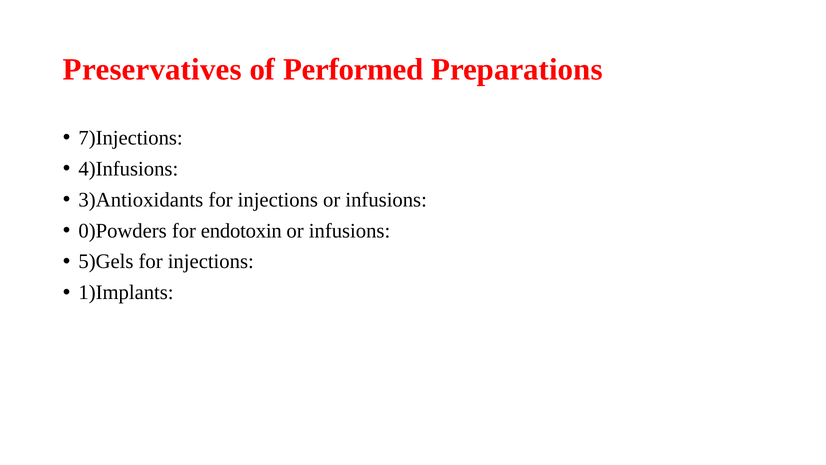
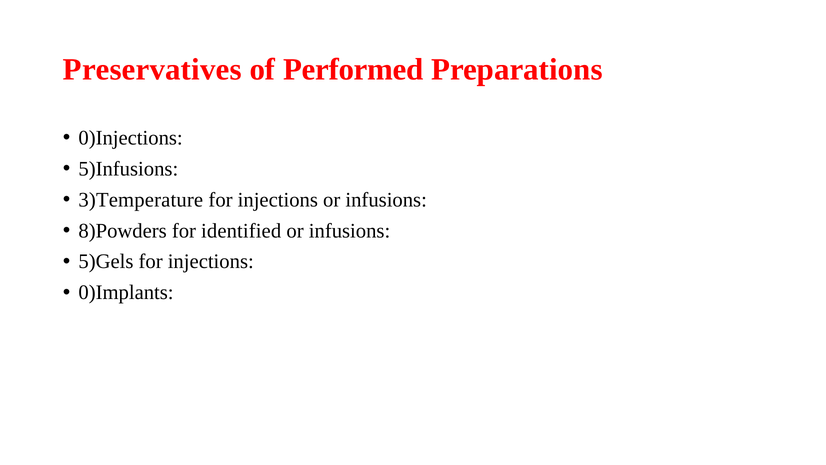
7)Injections: 7)Injections -> 0)Injections (131, 138)
4)Infusions: 4)Infusions -> 5)Infusions (128, 169)
3)Antioxidants: 3)Antioxidants -> 3)Temperature (141, 200)
0)Powders: 0)Powders -> 8)Powders (123, 231)
endotoxin: endotoxin -> identified (241, 231)
1)Implants: 1)Implants -> 0)Implants (126, 292)
